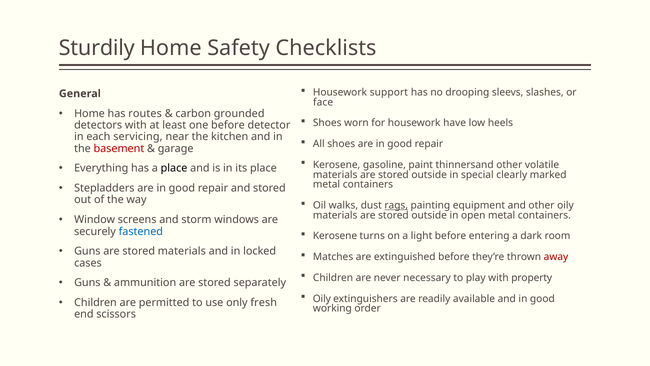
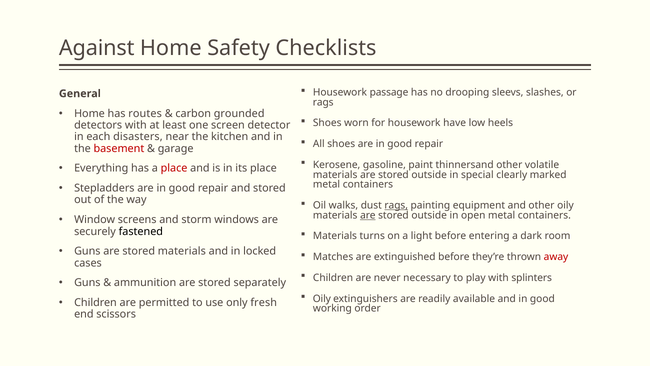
Sturdily: Sturdily -> Against (97, 48)
support: support -> passage (389, 92)
face: face -> rags (323, 102)
one before: before -> screen (228, 125)
servicing: servicing -> disasters (138, 137)
place colour: black -> red (174, 168)
are underline: none -> present (368, 215)
fastened colour: blue -> black (141, 231)
Kerosene: Kerosene -> Materials (335, 236)
property: property -> splinters (532, 278)
